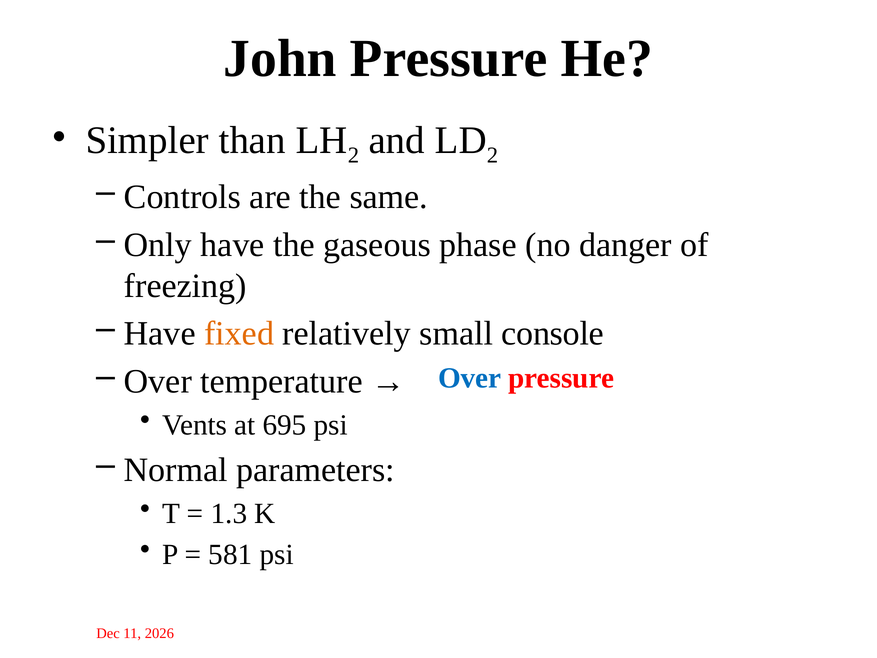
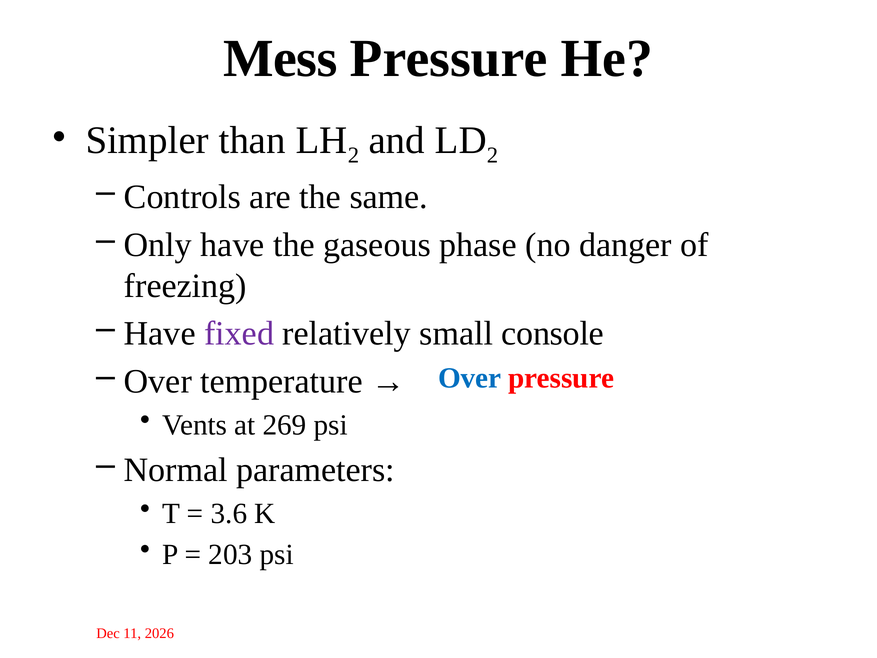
John: John -> Mess (280, 59)
fixed colour: orange -> purple (239, 333)
695: 695 -> 269 (285, 425)
1.3: 1.3 -> 3.6 (229, 513)
581: 581 -> 203 (230, 554)
